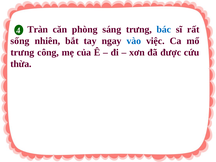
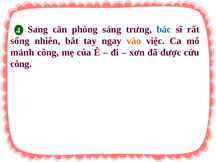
Tràn: Tràn -> Sang (38, 29)
vào colour: blue -> orange (134, 41)
trưng: trưng -> mảnh (22, 52)
thừa: thừa -> công (21, 64)
